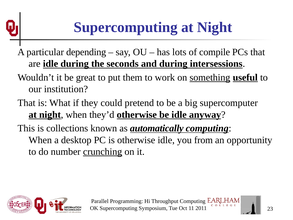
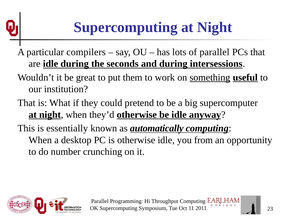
depending: depending -> compilers (86, 52)
of compile: compile -> parallel (214, 52)
collections: collections -> essentially (67, 128)
crunching underline: present -> none (103, 152)
